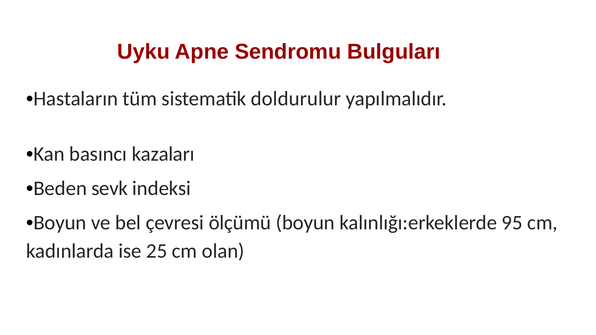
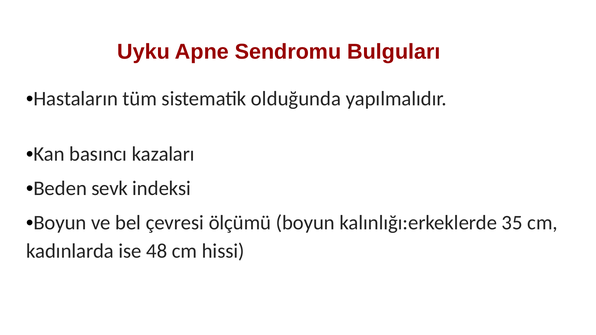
doldurulur: doldurulur -> olduğunda (296, 99)
95: 95 -> 35 (512, 223)
25: 25 -> 48 (157, 251)
olan: olan -> hissi (223, 251)
